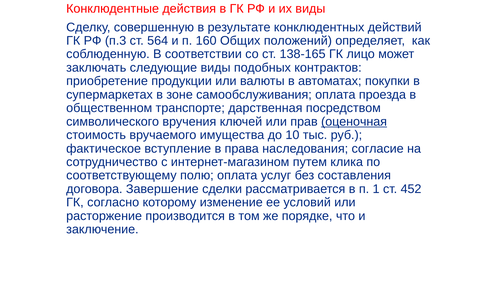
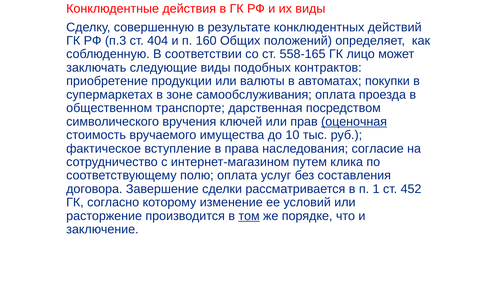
564: 564 -> 404 (158, 41)
138-165: 138-165 -> 558-165 (303, 54)
том underline: none -> present (249, 216)
